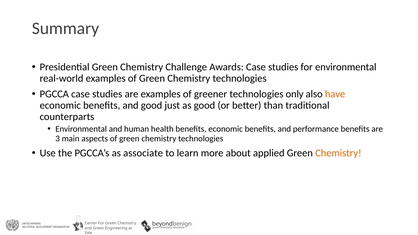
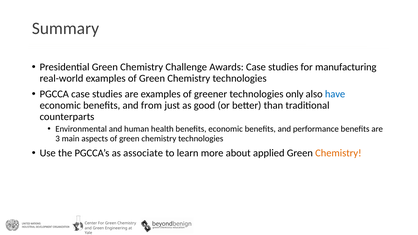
for environmental: environmental -> manufacturing (346, 67)
have colour: orange -> blue (335, 94)
and good: good -> from (151, 105)
